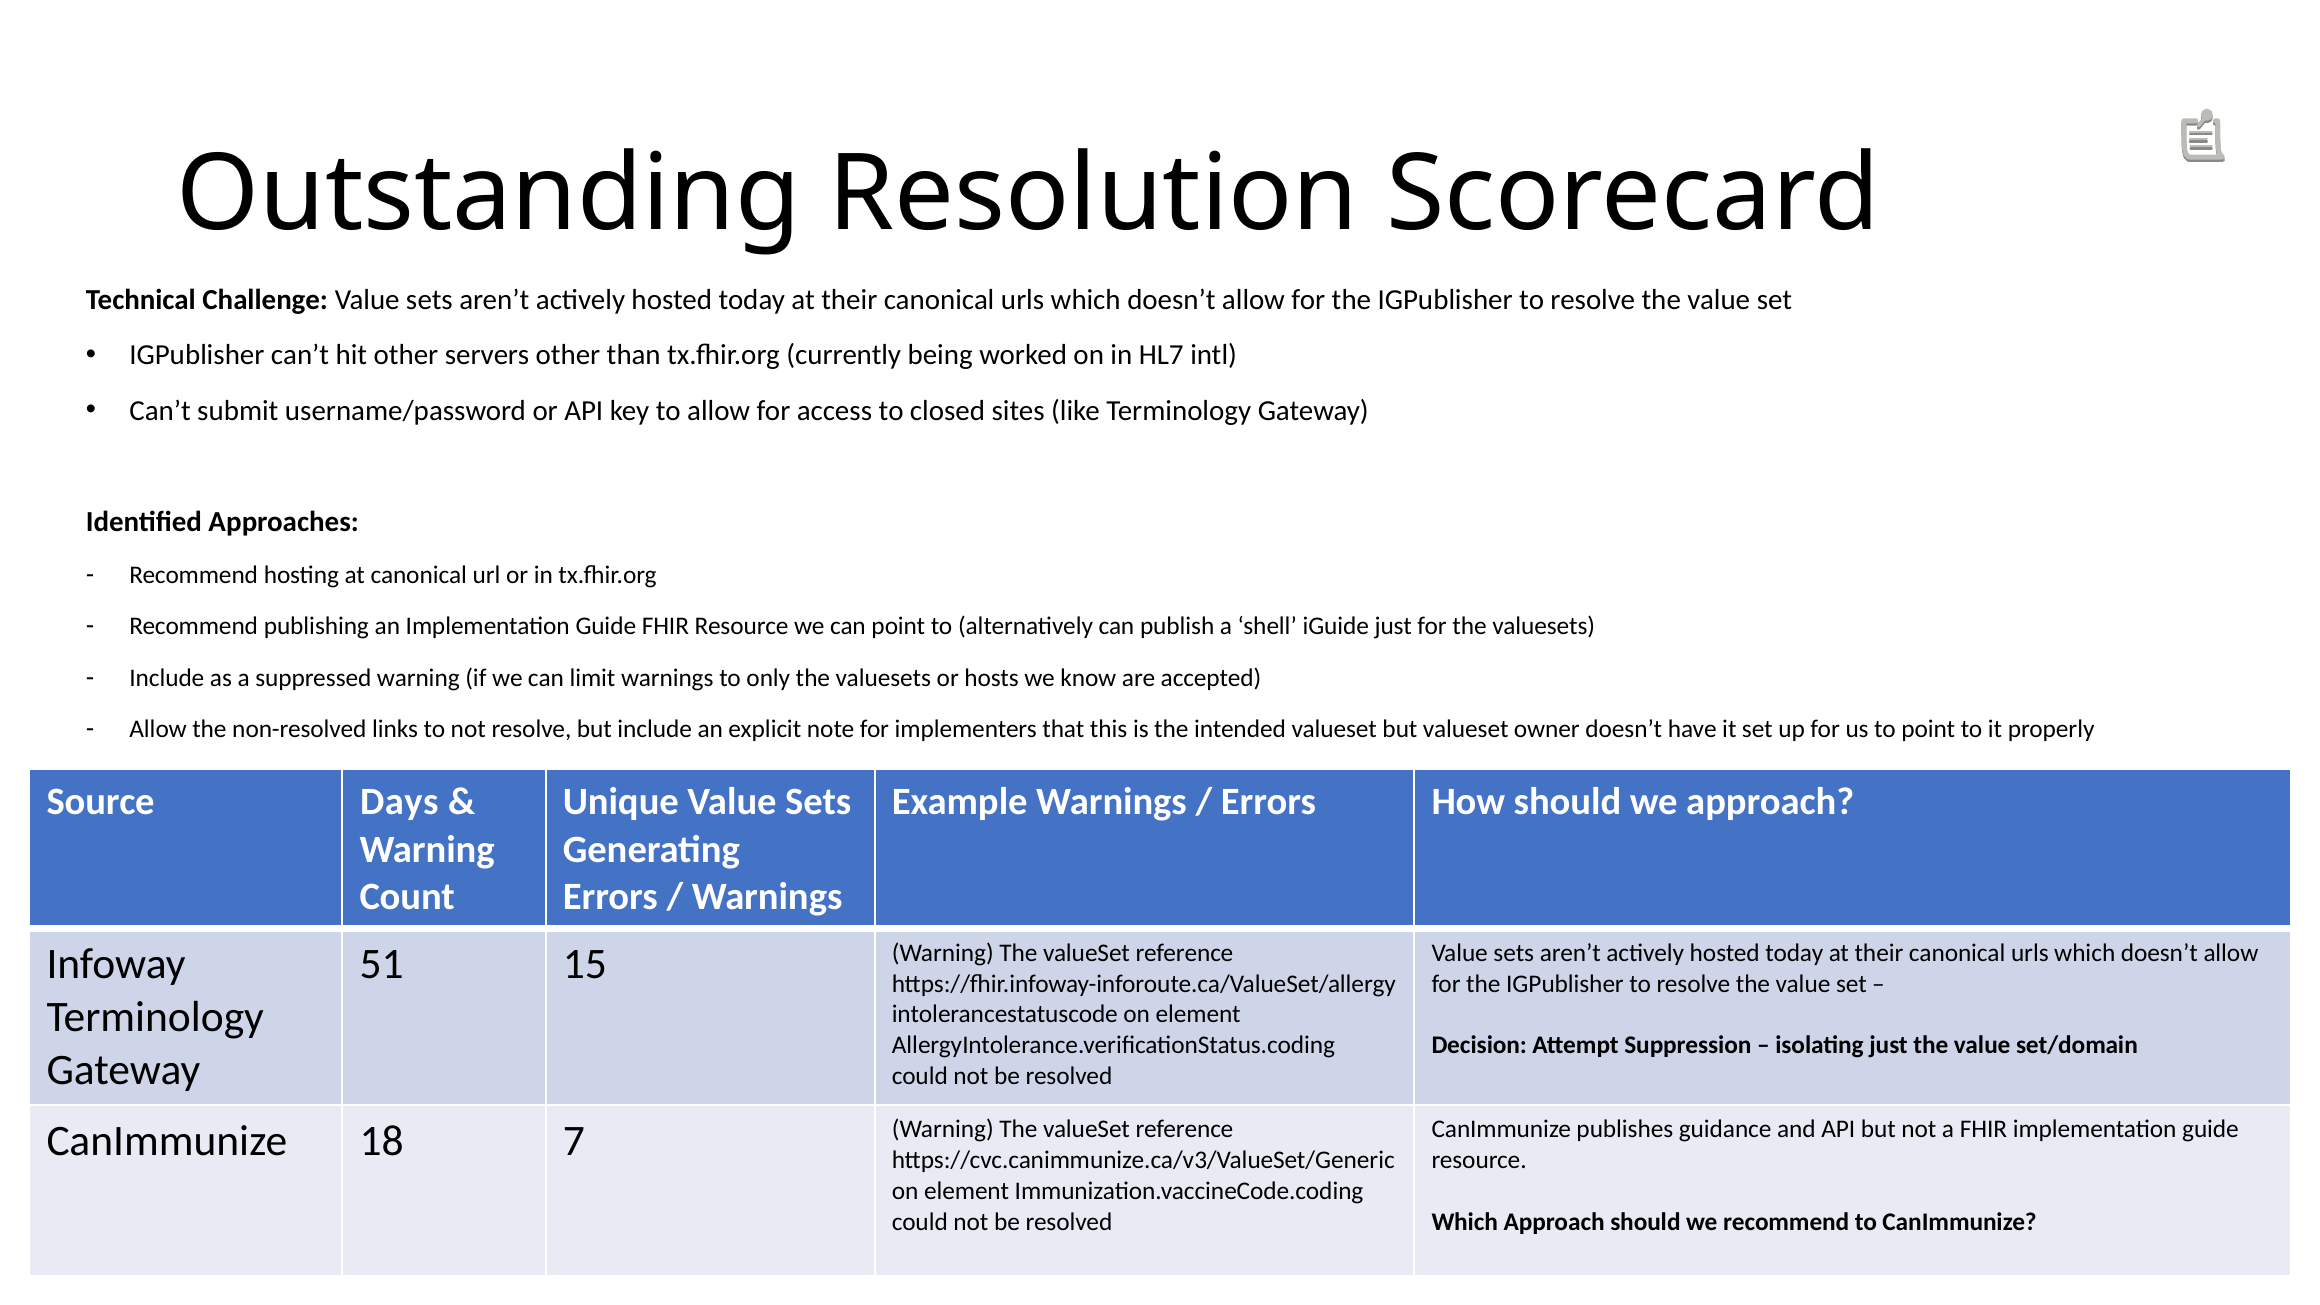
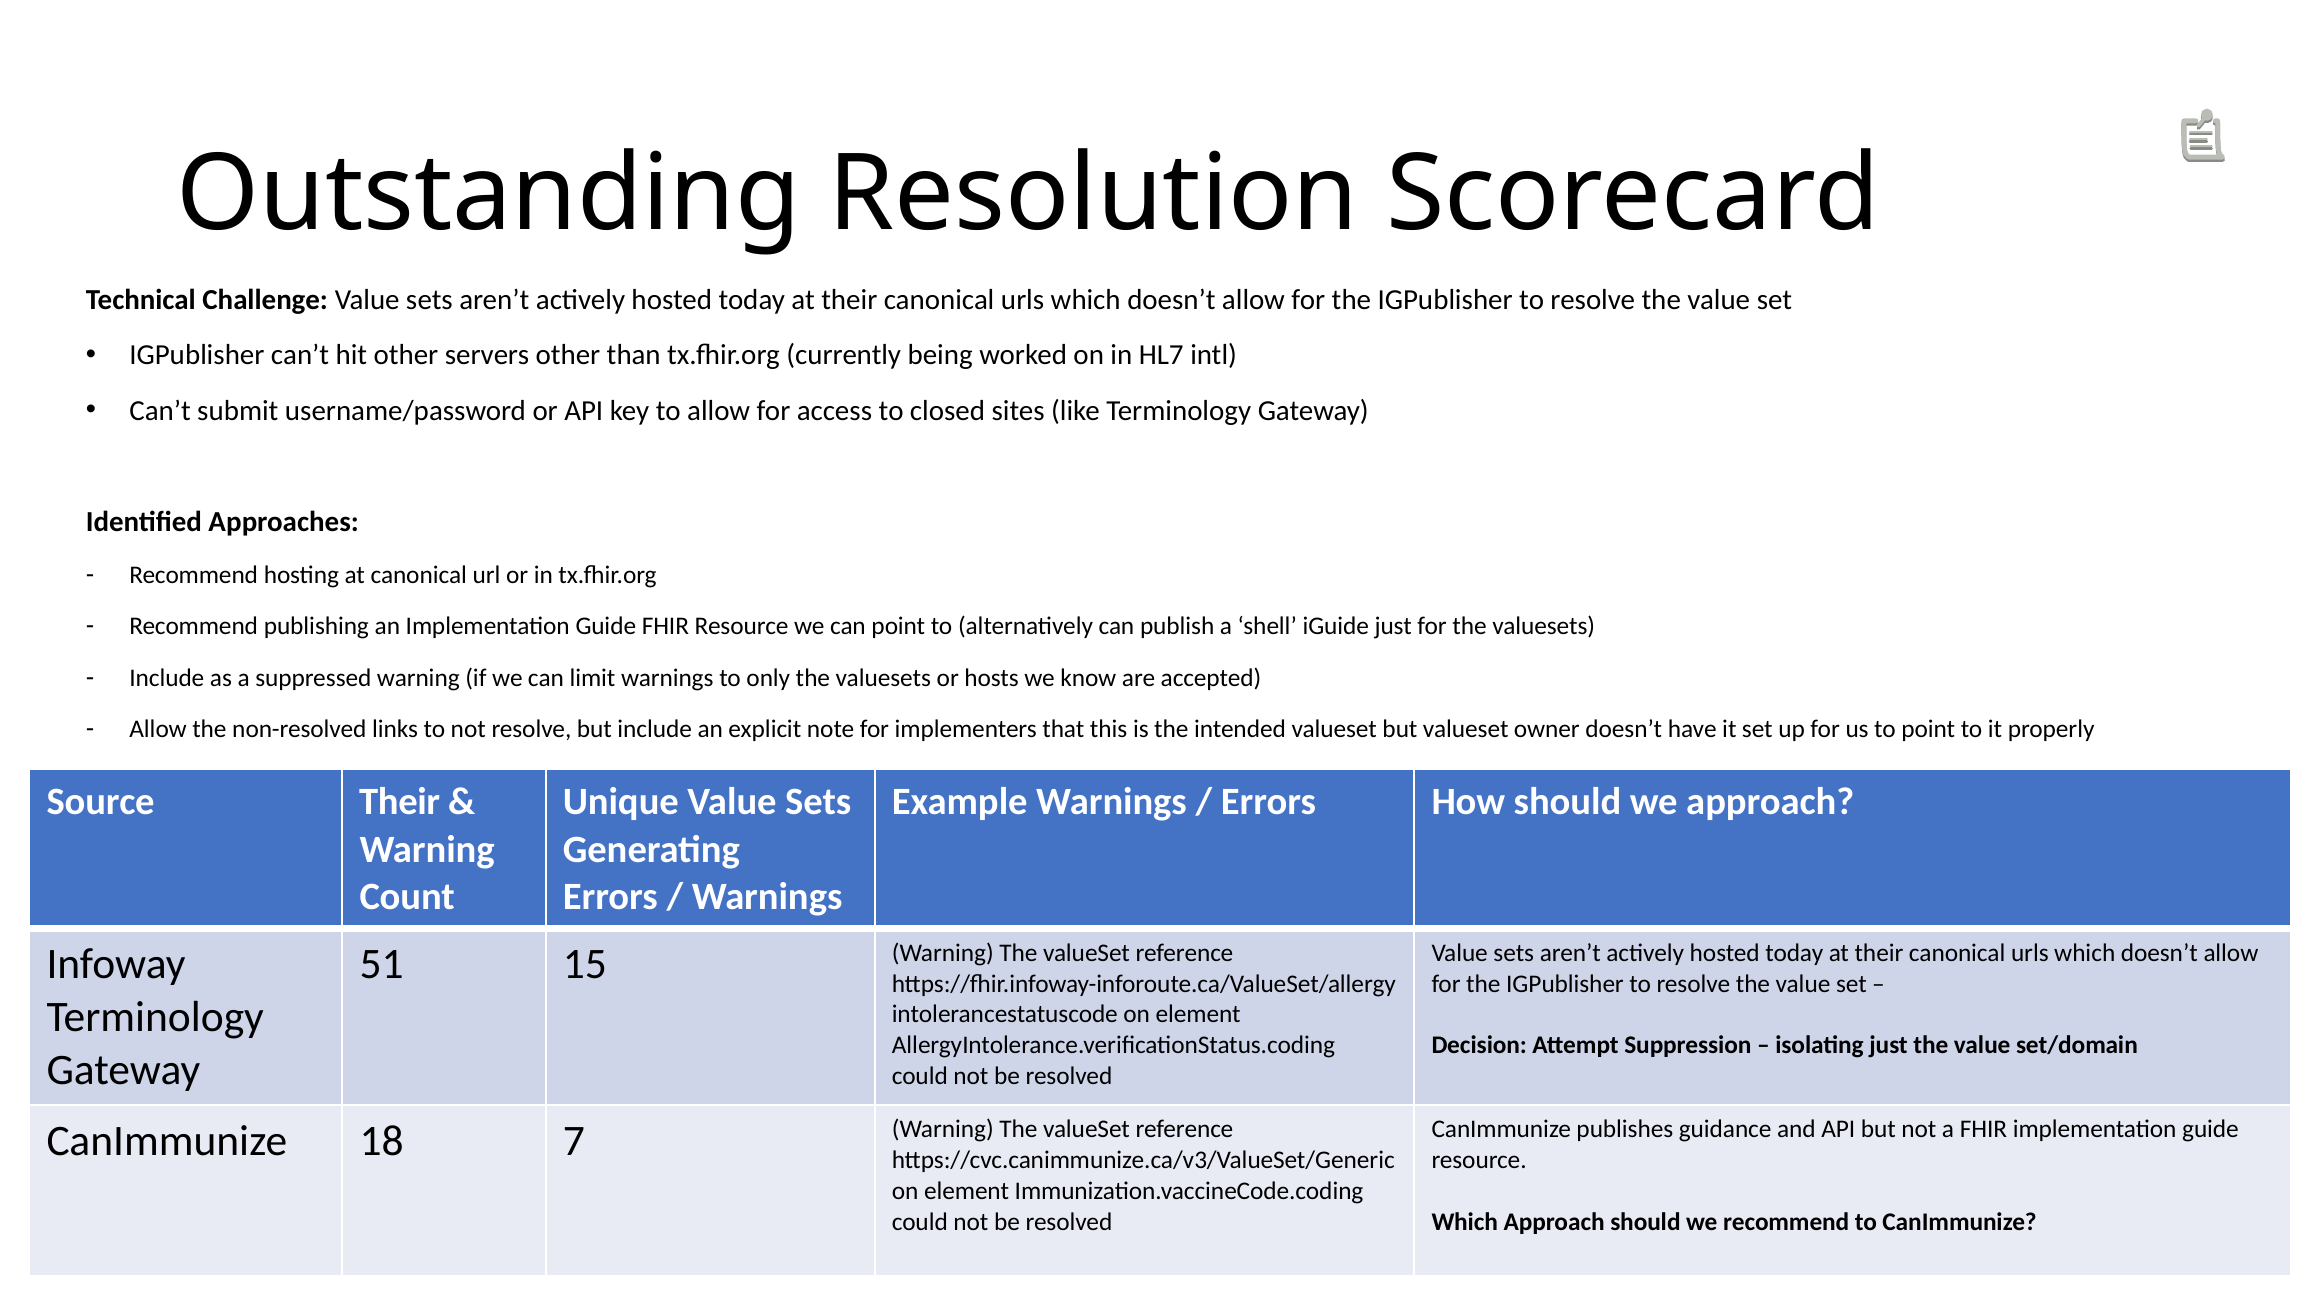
Source Days: Days -> Their (400, 802)
